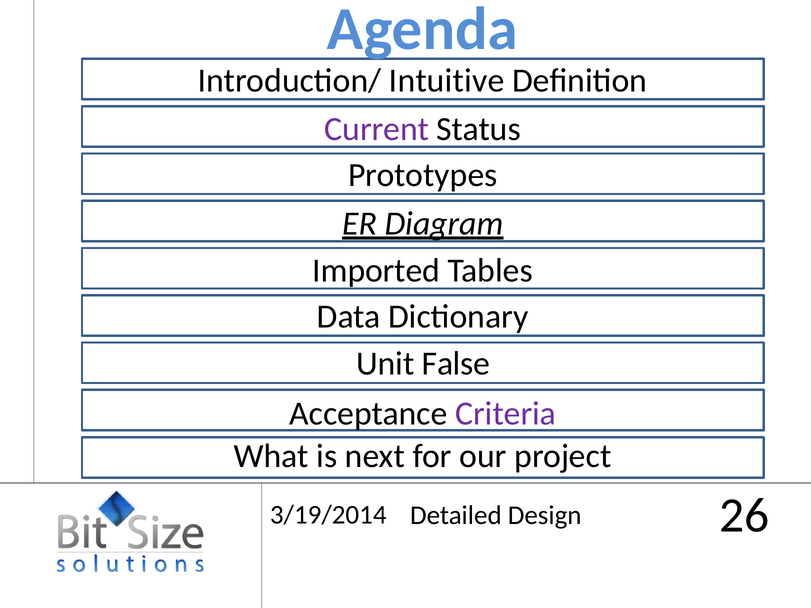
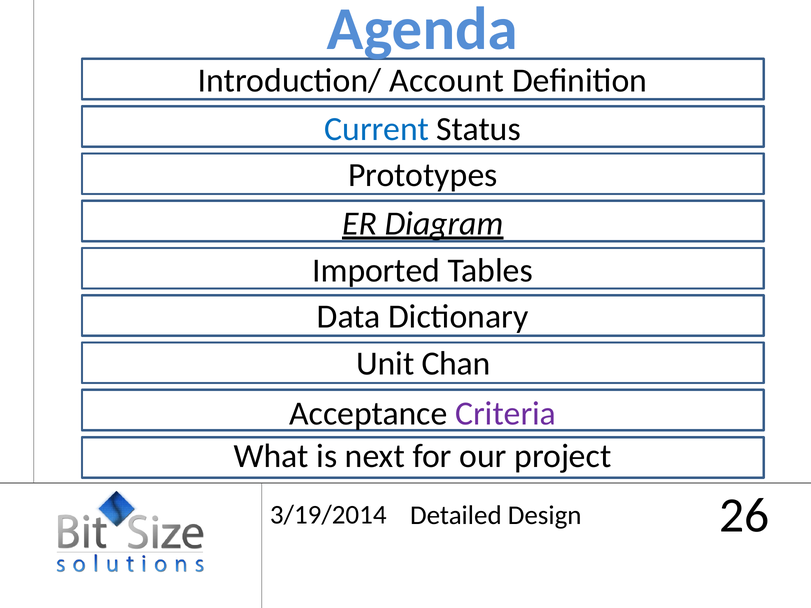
Intuitive: Intuitive -> Account (447, 81)
Current colour: purple -> blue (377, 129)
False: False -> Chan (456, 364)
